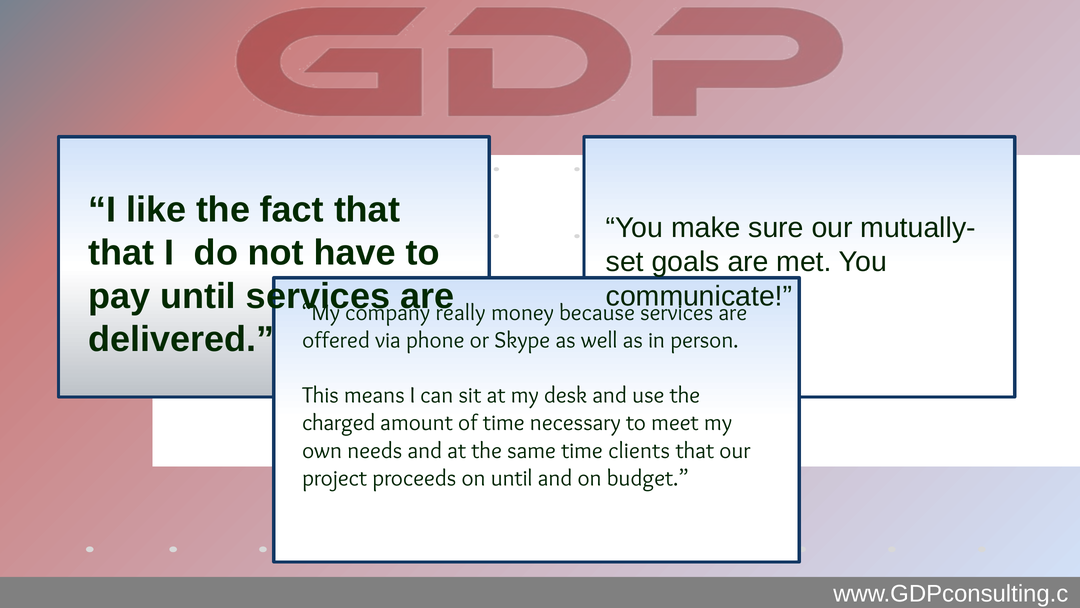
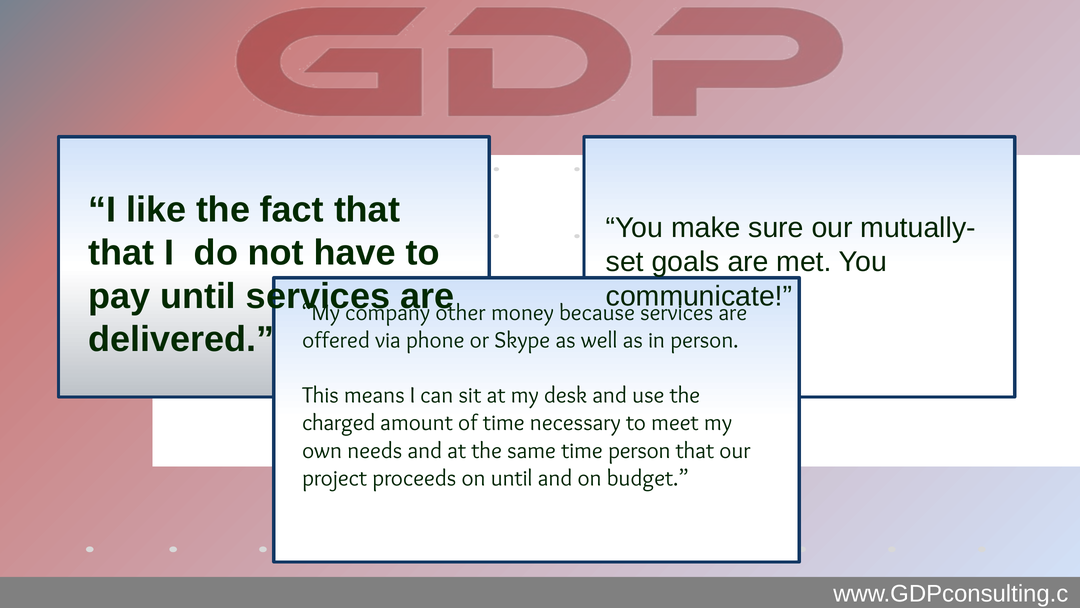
really: really -> other (461, 312)
time clients: clients -> person (639, 450)
